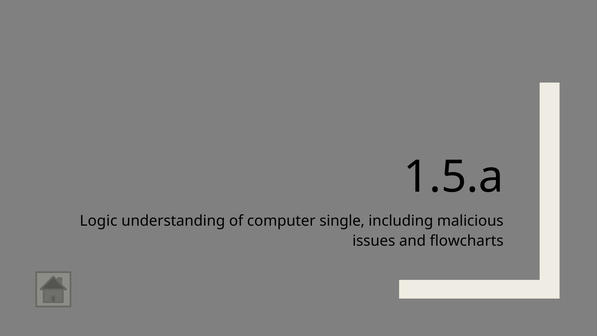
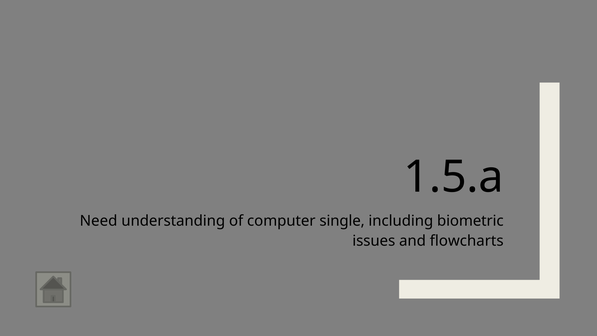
Logic: Logic -> Need (99, 221)
malicious: malicious -> biometric (470, 221)
